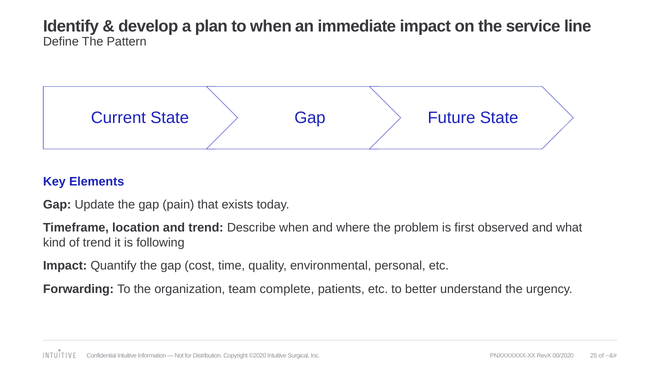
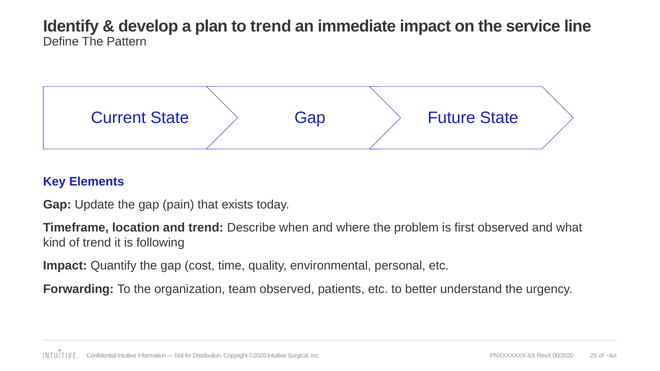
to when: when -> trend (271, 26)
team complete: complete -> observed (287, 289)
